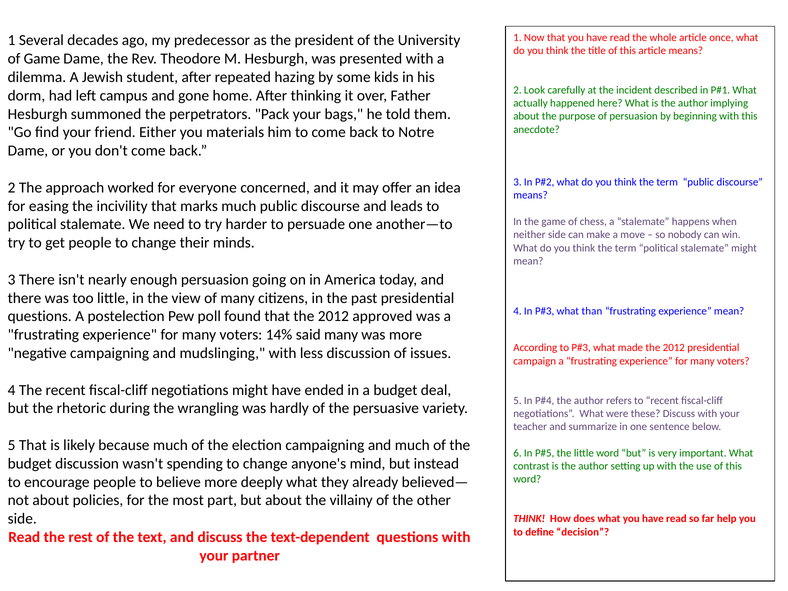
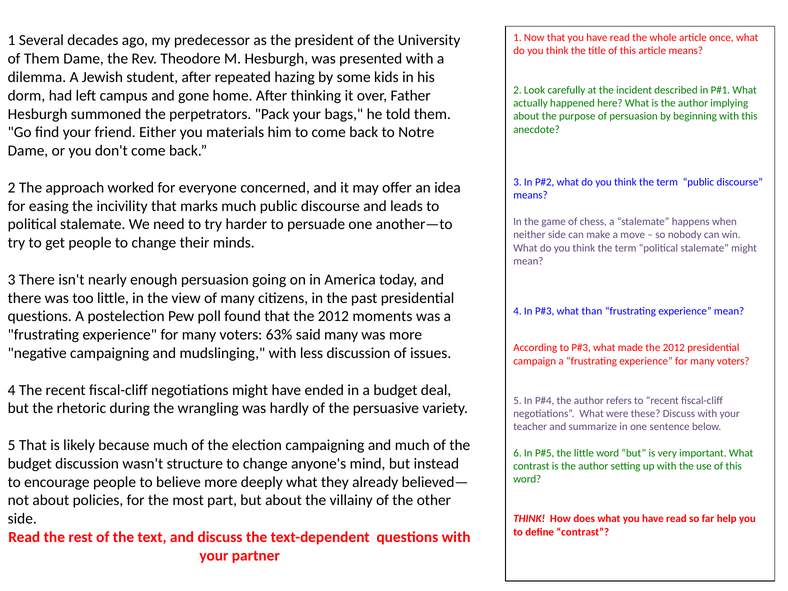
of Game: Game -> Them (42, 59)
approved: approved -> moments (382, 316)
14%: 14% -> 63% (279, 335)
spending: spending -> structure (195, 464)
define decision: decision -> contrast (583, 532)
